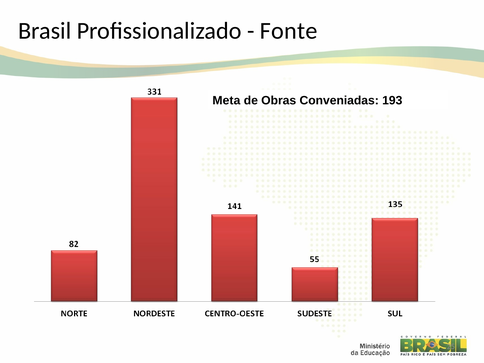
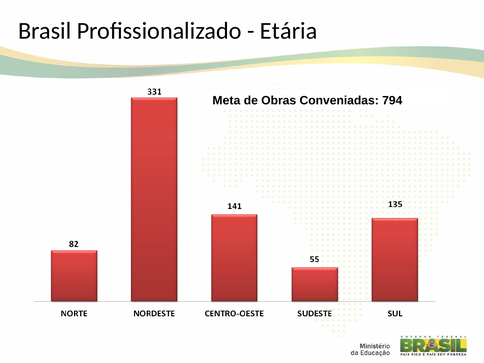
Fonte: Fonte -> Etária (289, 31)
193: 193 -> 794 (392, 100)
